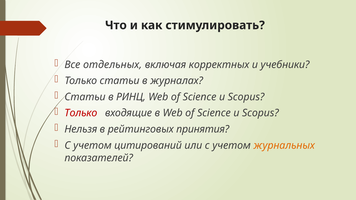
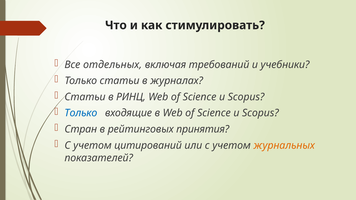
корректных: корректных -> требований (219, 65)
Только colour: red -> blue (81, 113)
Нельзя: Нельзя -> Стран (81, 129)
